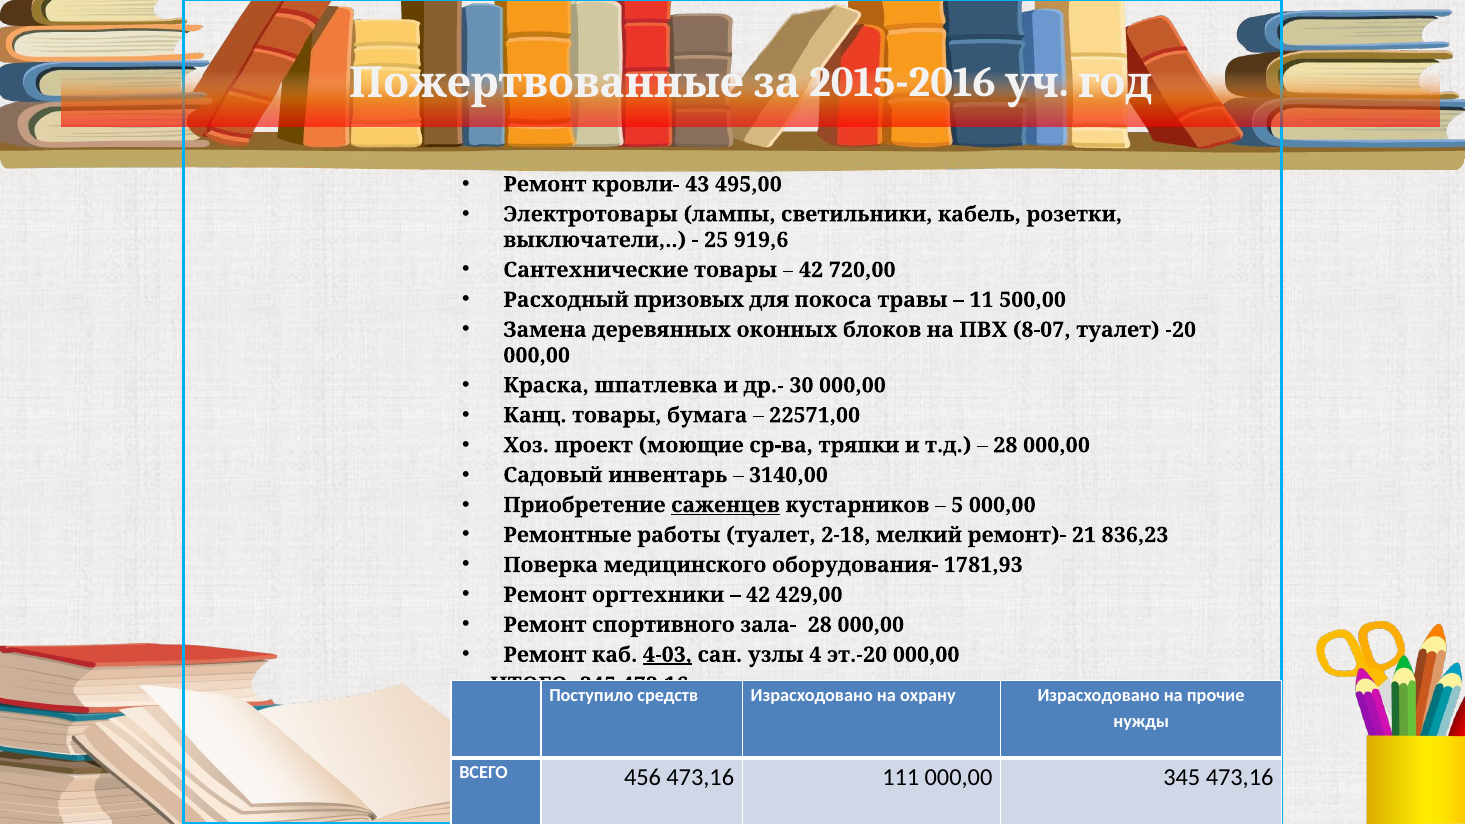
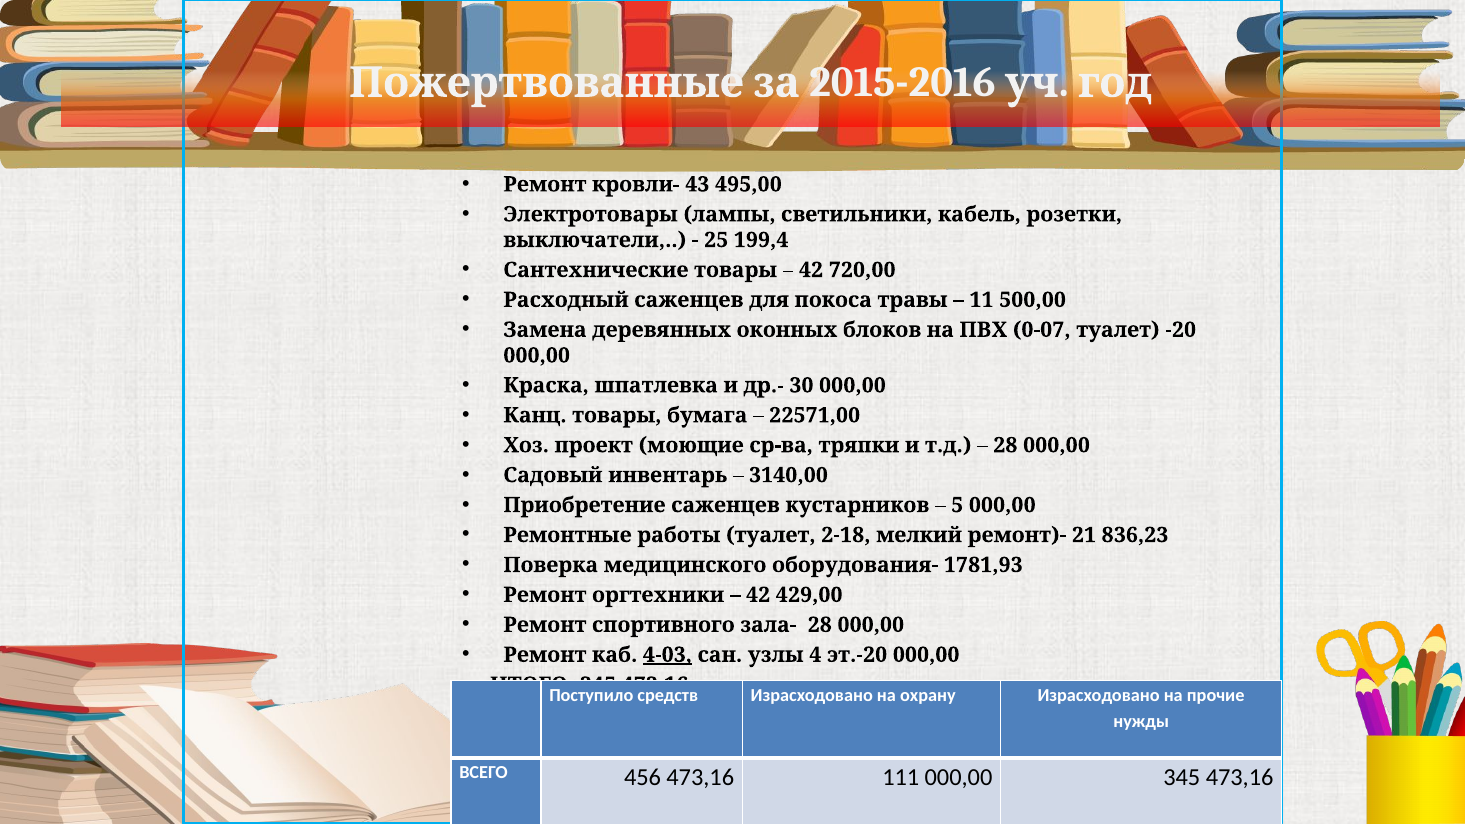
919,6: 919,6 -> 199,4 (761, 240)
Расходный призовых: призовых -> саженцев (689, 300)
8-07: 8-07 -> 0-07 (1042, 330)
саженцев underline: present -> none (726, 505)
